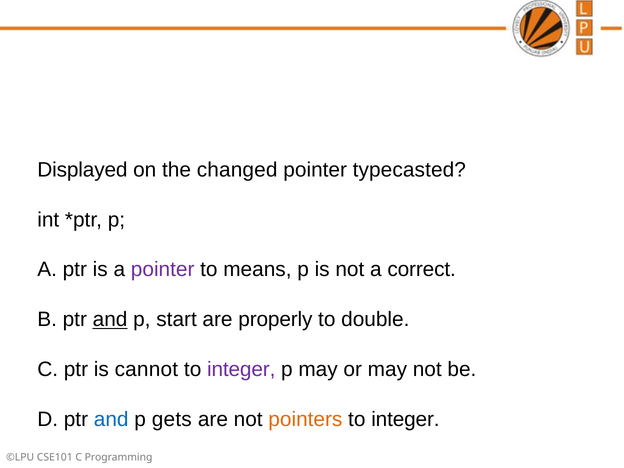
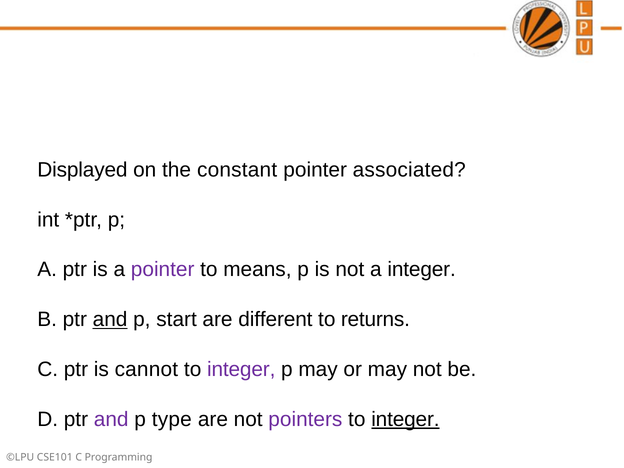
changed: changed -> constant (237, 170)
typecasted: typecasted -> associated (409, 170)
a correct: correct -> integer (422, 270)
properly: properly -> different (275, 320)
double: double -> returns (375, 320)
and colour: blue -> purple (111, 419)
gets: gets -> type (172, 419)
pointers colour: orange -> purple (305, 419)
integer underline: none -> present (405, 419)
